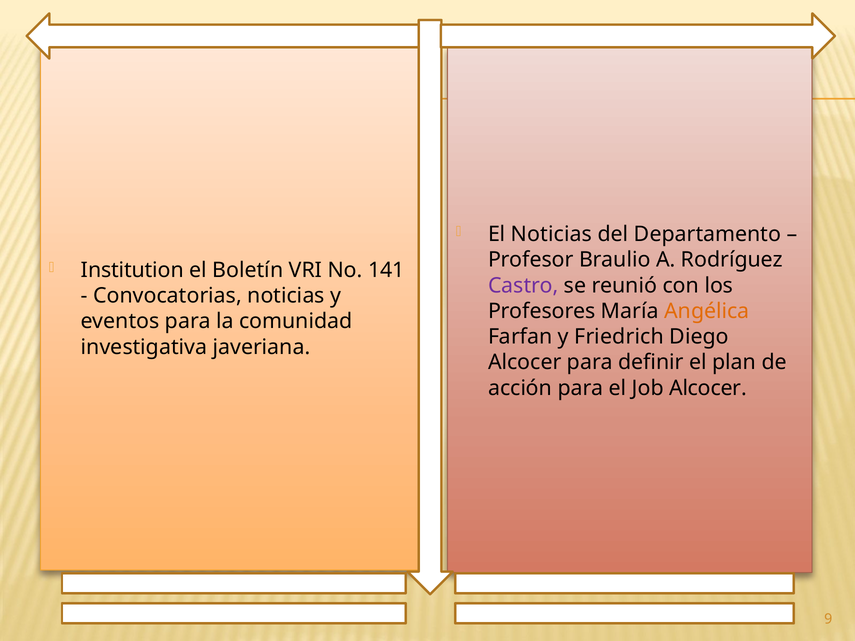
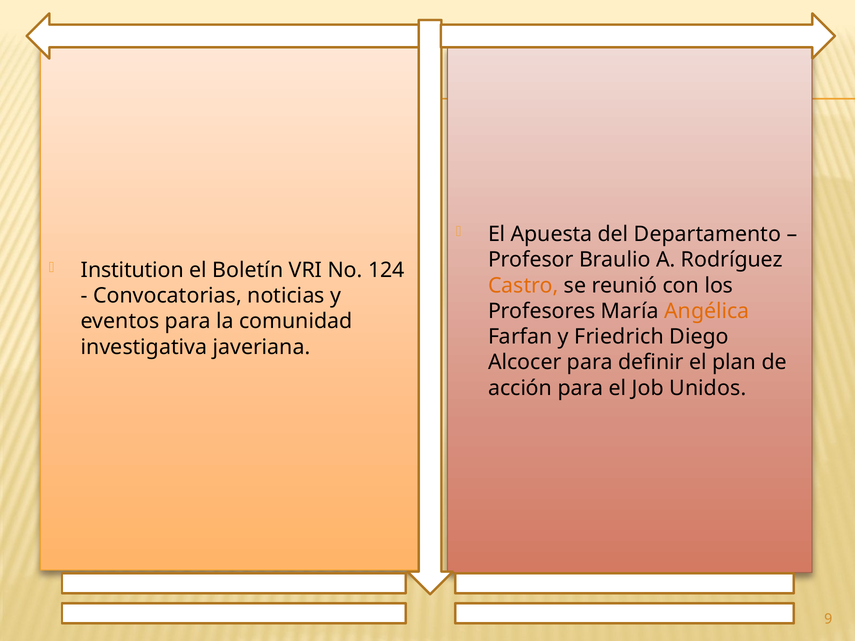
El Noticias: Noticias -> Apuesta (552, 234)
141: 141 -> 124 (386, 270)
Castro colour: purple -> orange (523, 286)
Job Alcocer: Alcocer -> Unidos (708, 388)
